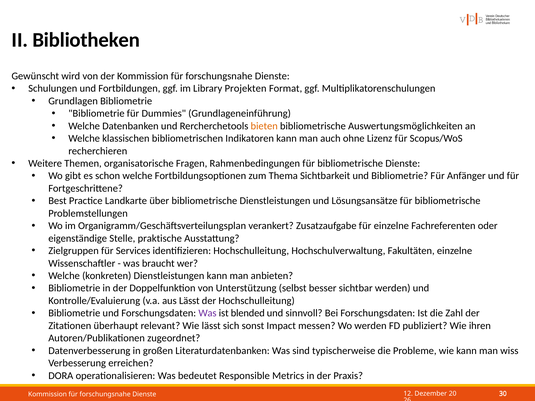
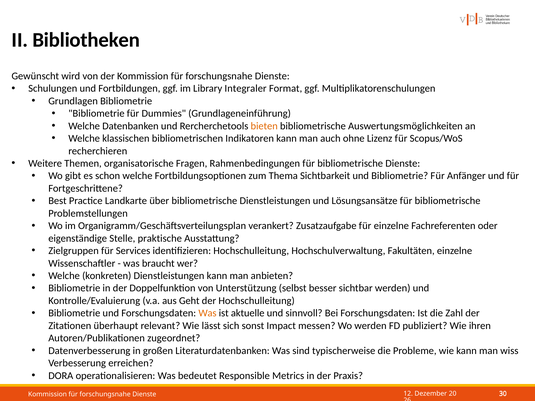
Projekten: Projekten -> Integraler (246, 89)
aus Lässt: Lässt -> Geht (189, 301)
Was colour: purple -> orange (207, 313)
blended: blended -> aktuelle (248, 313)
